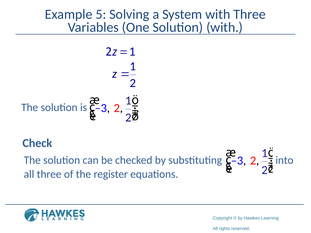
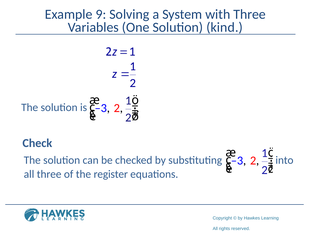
5: 5 -> 9 (101, 14)
Solution with: with -> kind (225, 27)
